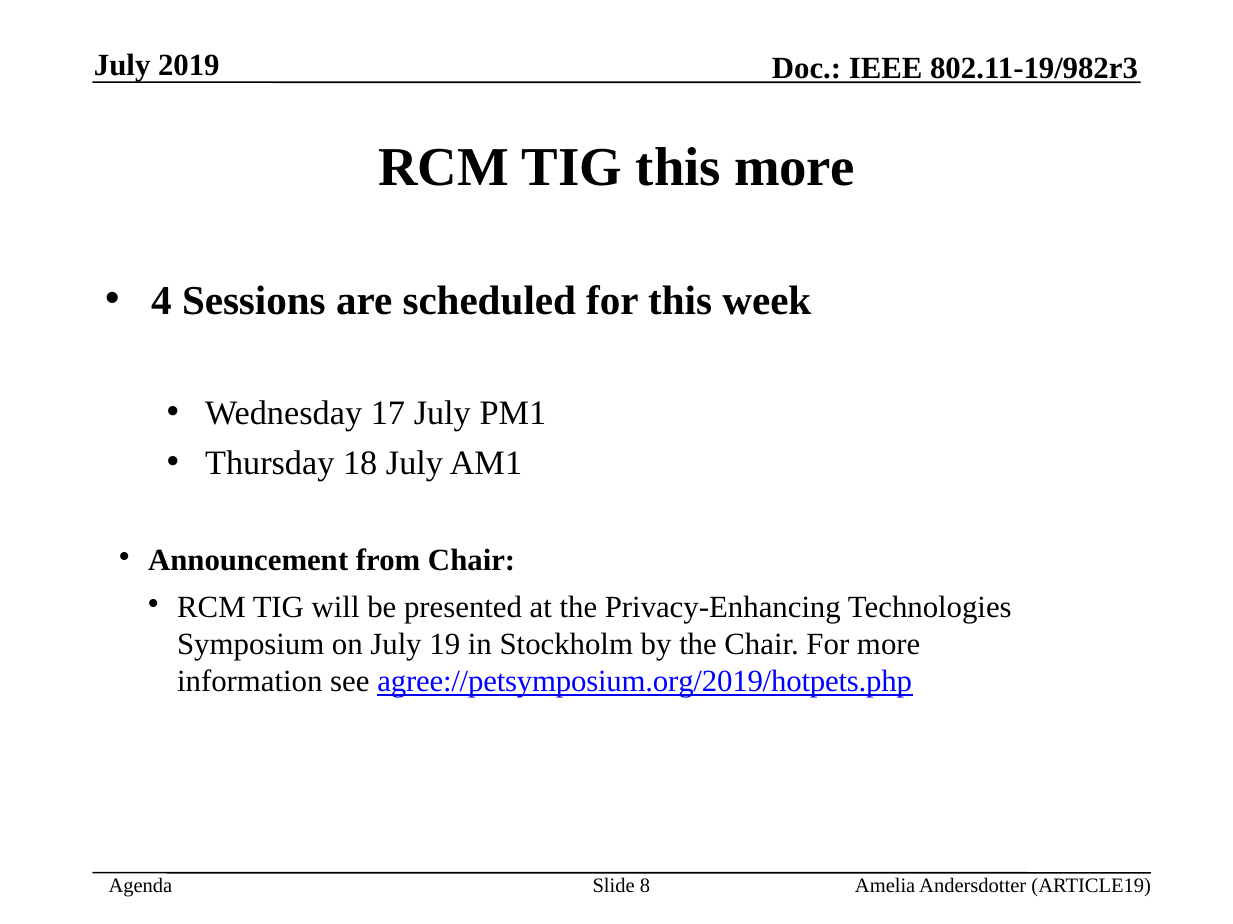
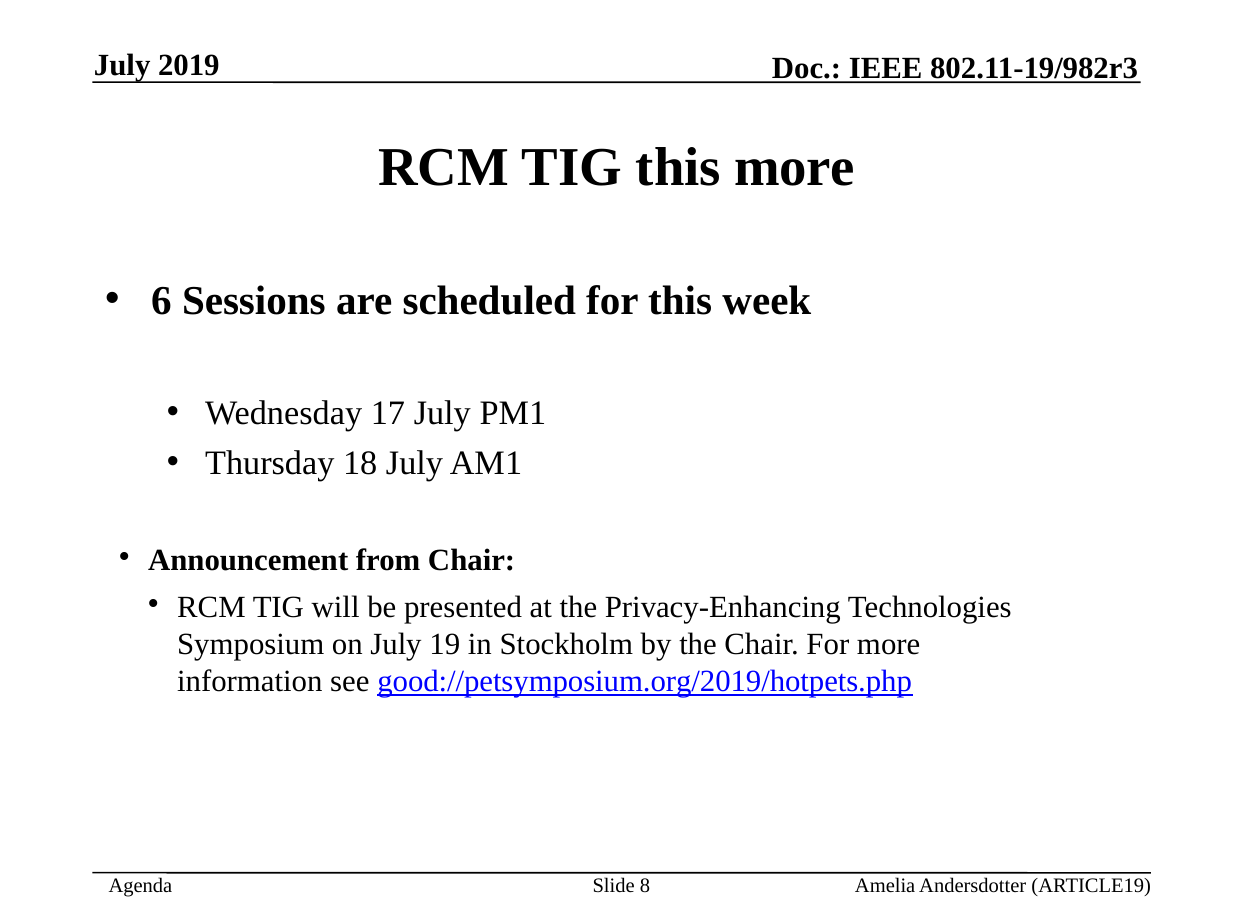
4: 4 -> 6 (161, 301)
agree://petsymposium.org/2019/hotpets.php: agree://petsymposium.org/2019/hotpets.php -> good://petsymposium.org/2019/hotpets.php (645, 682)
